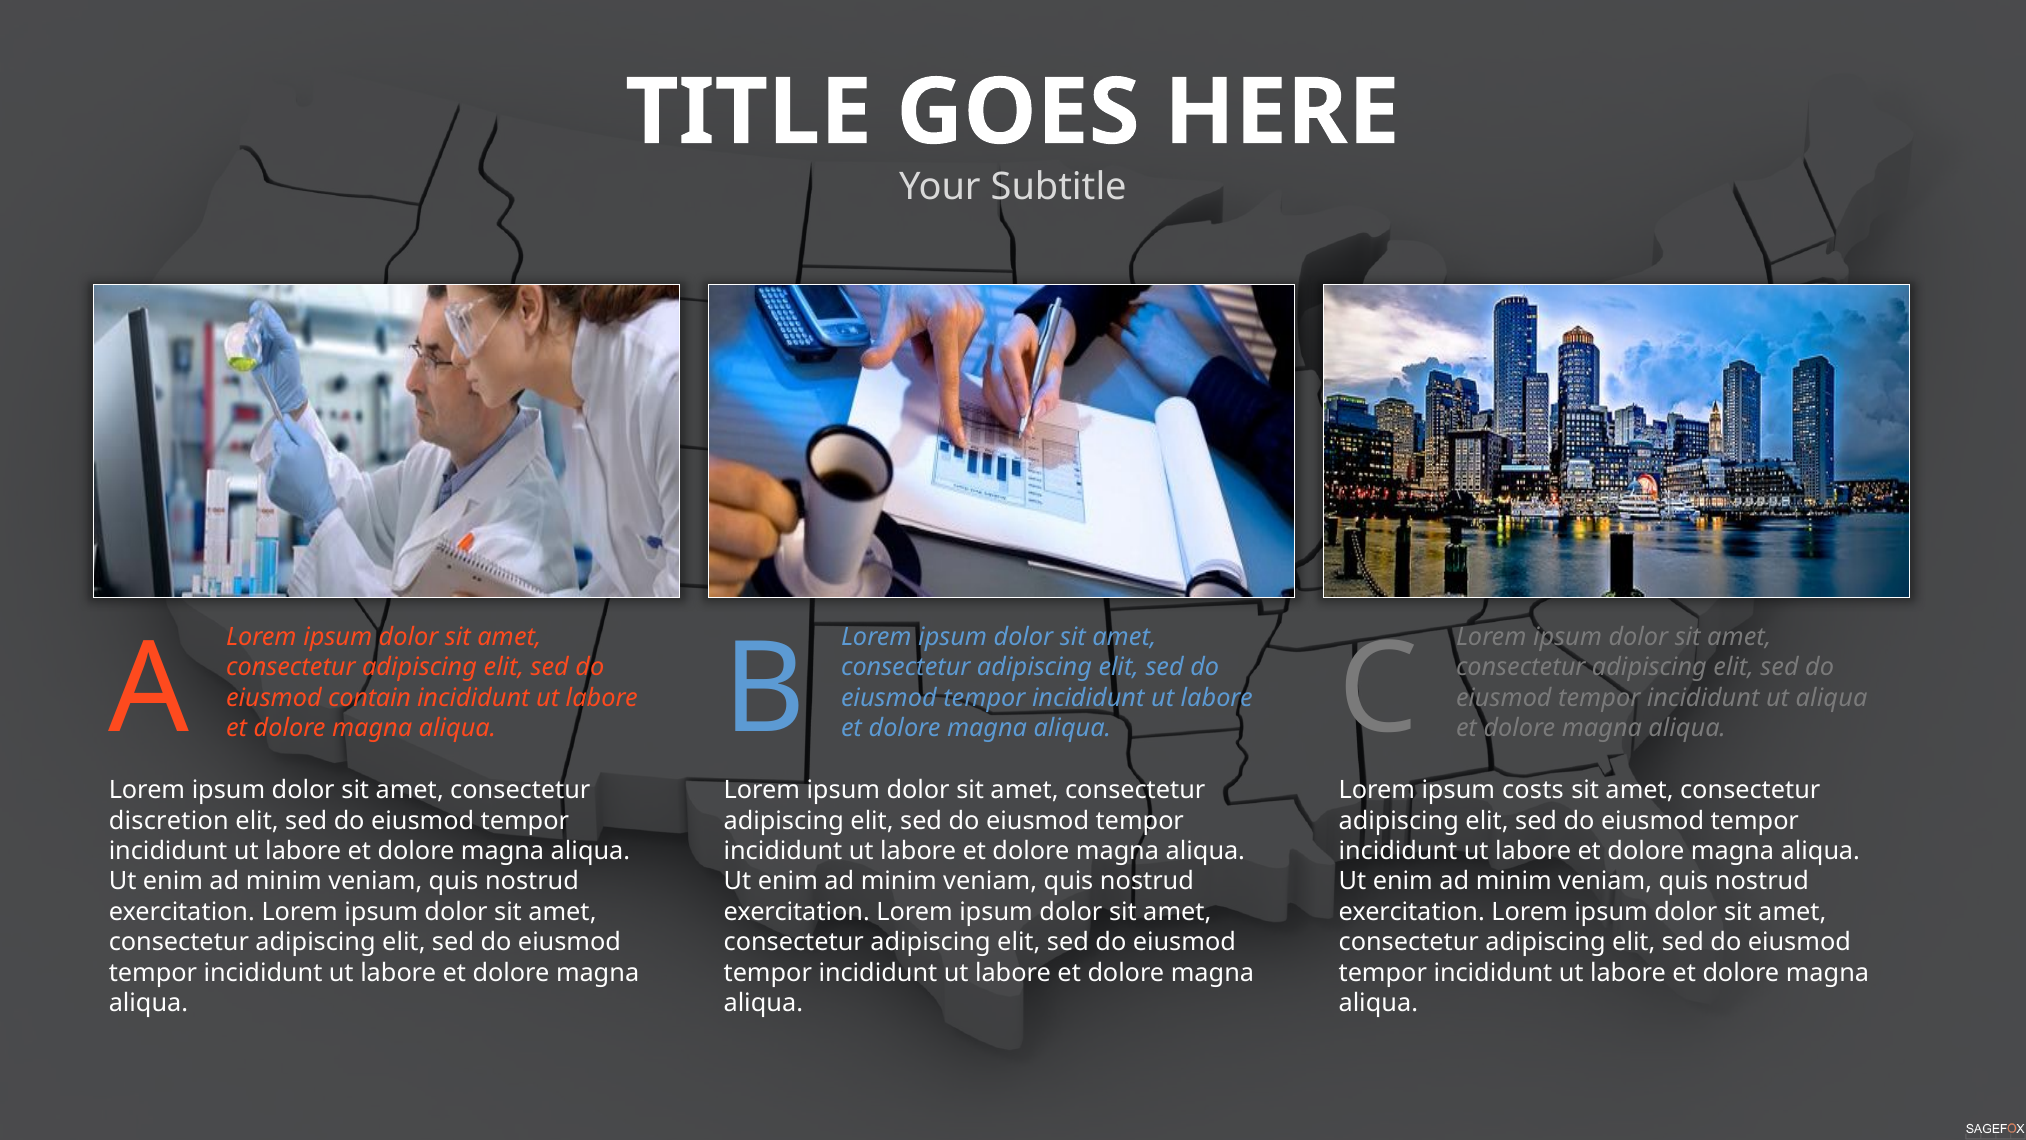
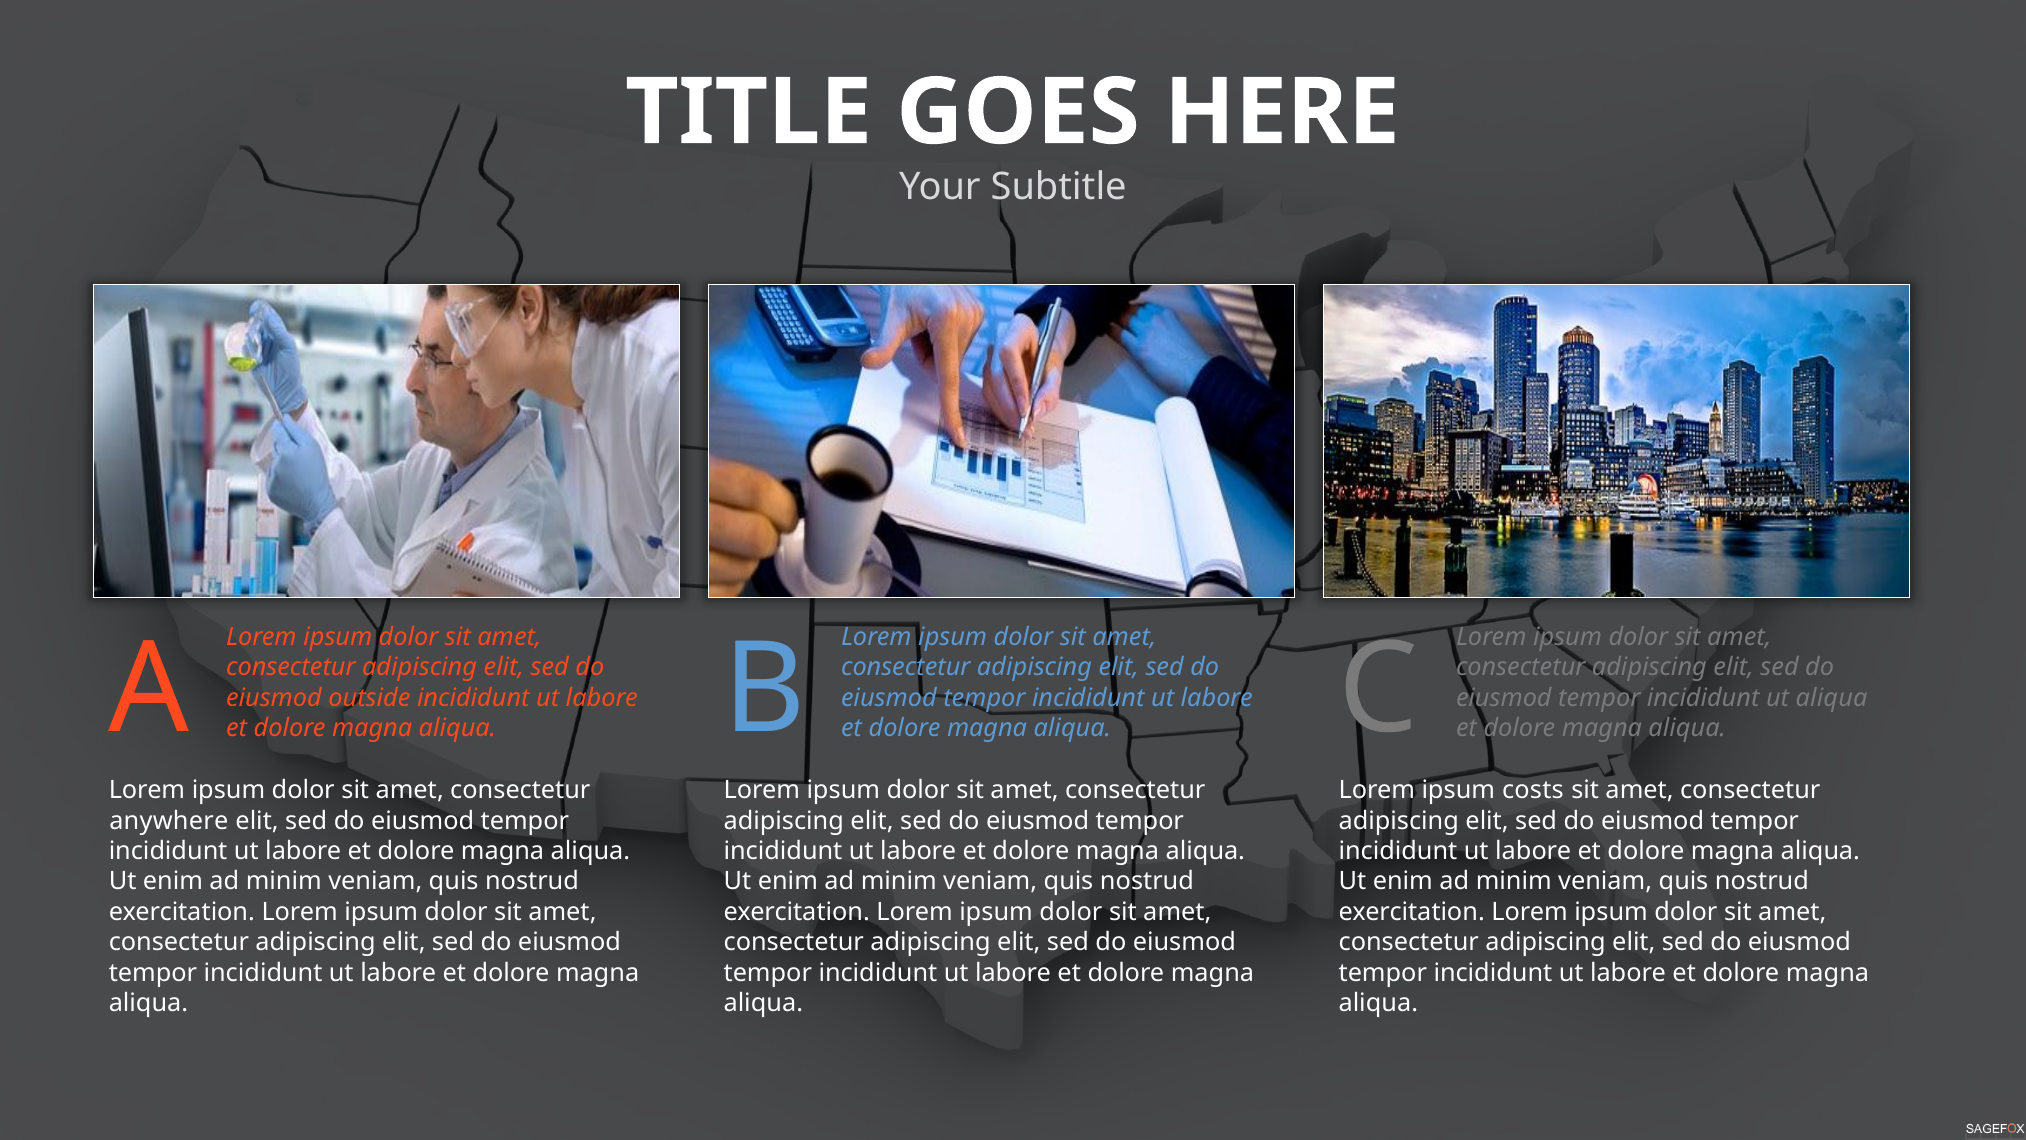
contain: contain -> outside (369, 697)
discretion: discretion -> anywhere (169, 820)
